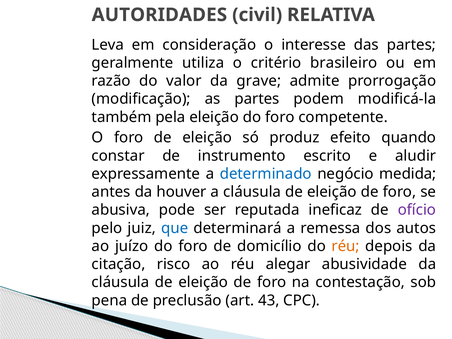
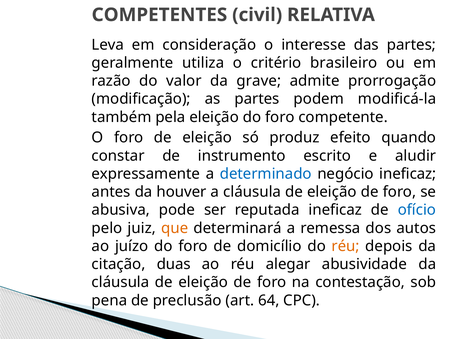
AUTORIDADES: AUTORIDADES -> COMPETENTES (159, 15)
negócio medida: medida -> ineficaz (408, 174)
ofício colour: purple -> blue (417, 210)
que colour: blue -> orange (175, 228)
risco: risco -> duas (174, 264)
43: 43 -> 64 (269, 300)
